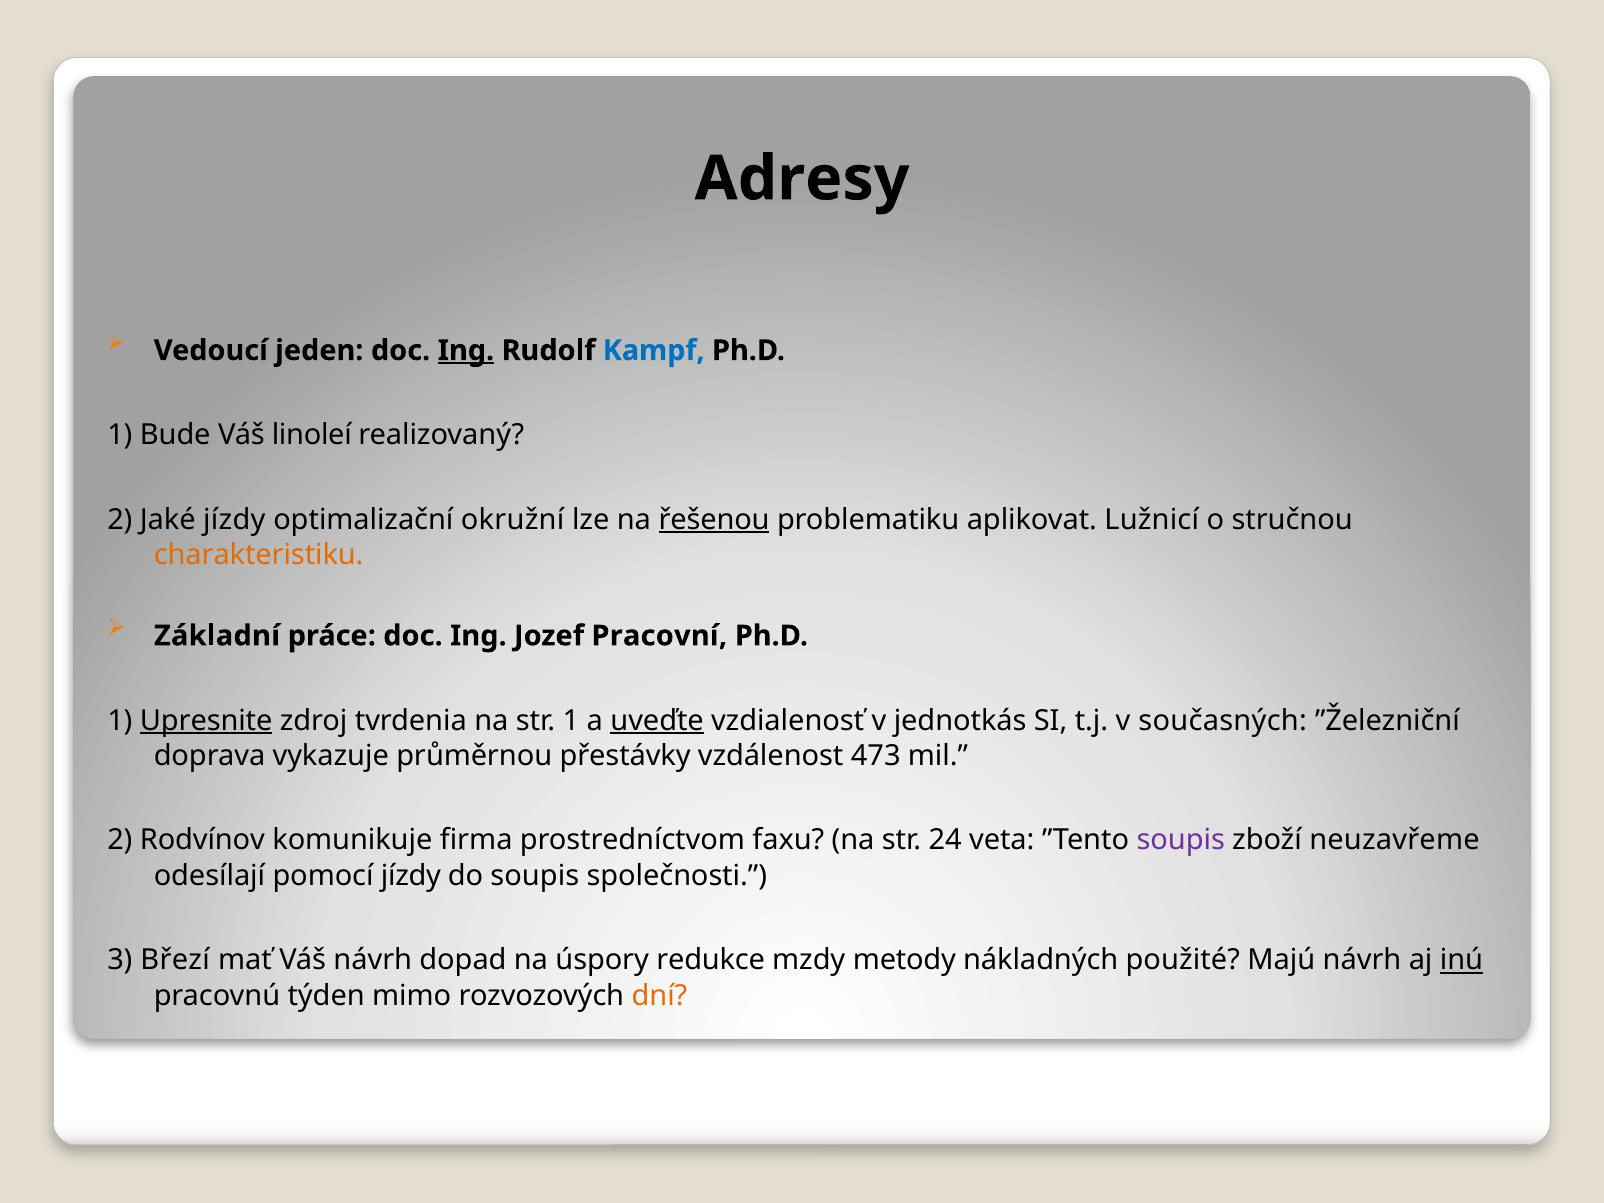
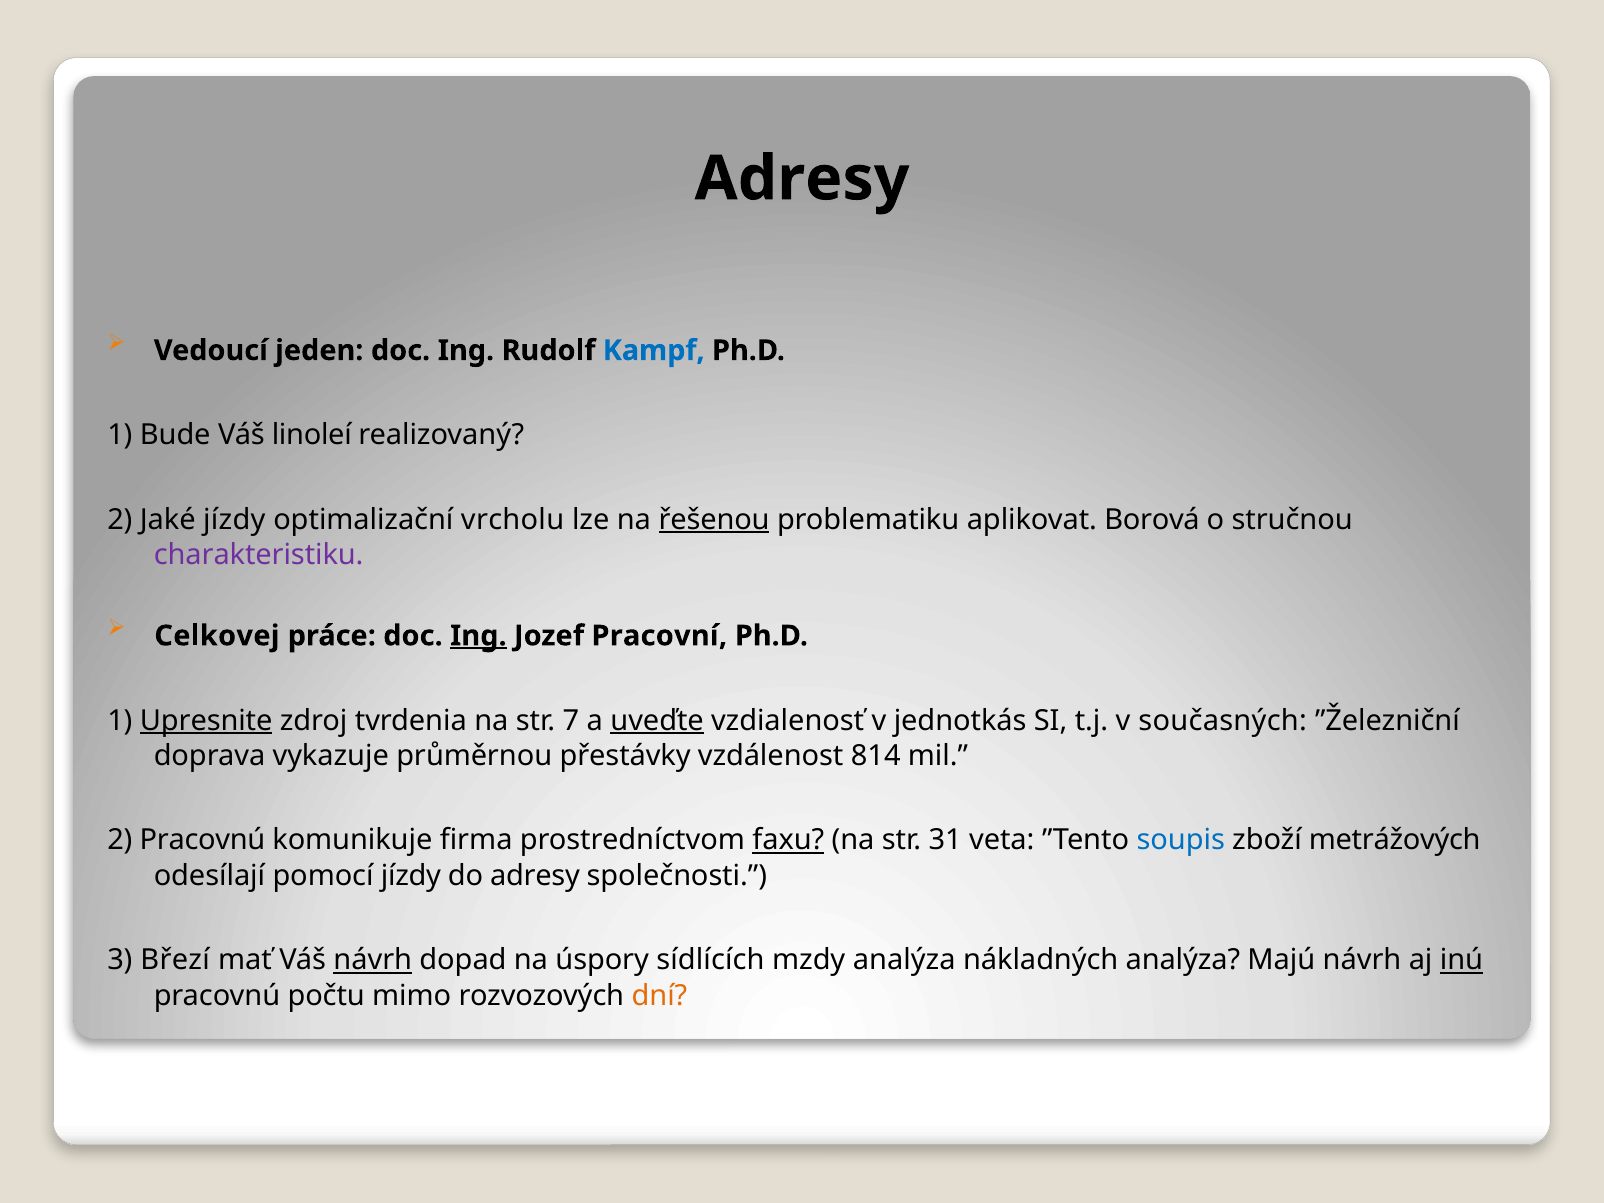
Ing underline: present -> none (466, 351)
okružní: okružní -> vrcholu (513, 520)
Lužnicí: Lužnicí -> Borová (1152, 520)
charakteristiku colour: orange -> purple (259, 555)
Základní: Základní -> Celkovej (217, 636)
Ing underline: none -> present (478, 636)
str 1: 1 -> 7 (571, 720)
473: 473 -> 814 (876, 756)
2 Rodvínov: Rodvínov -> Pracovnú (202, 840)
faxu underline: none -> present (788, 840)
24: 24 -> 31 (945, 840)
soupis colour: purple -> blue (1181, 840)
neuzavřeme: neuzavřeme -> metrážových (1395, 840)
do soupis: soupis -> adresy (535, 876)
návrh underline: none -> present (373, 960)
redukce: redukce -> sídlících (711, 960)
mzdy metody: metody -> analýza (904, 960)
nákladných použité: použité -> analýza (1183, 960)
týden: týden -> počtu (326, 996)
